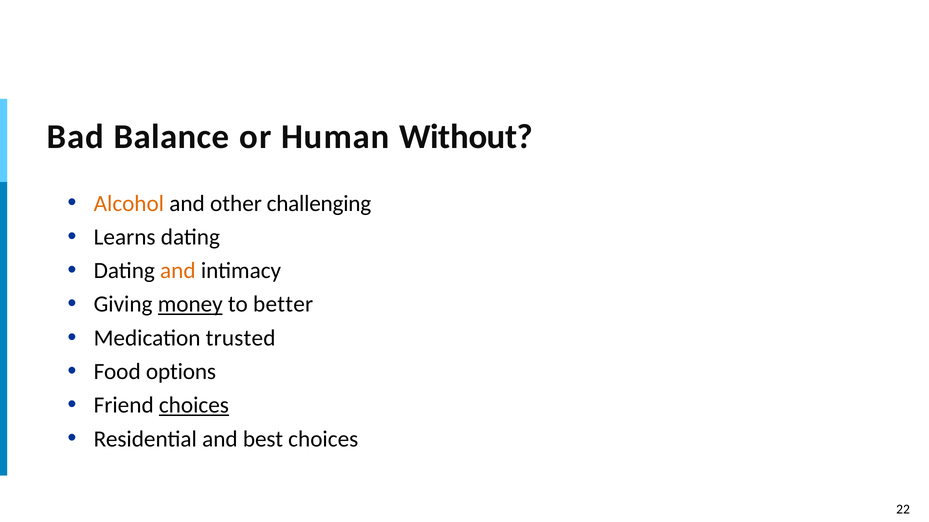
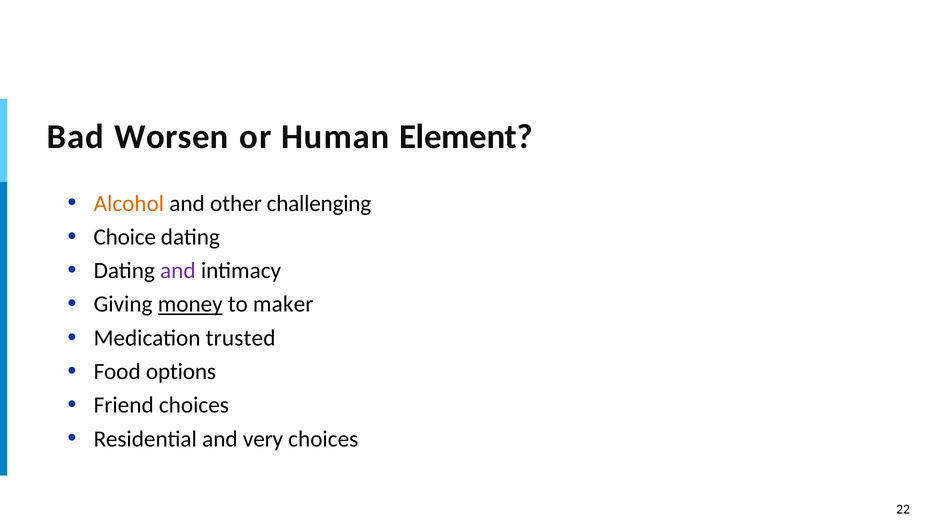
Balance: Balance -> Worsen (171, 137)
Without: Without -> Element (466, 137)
Learns: Learns -> Choice (125, 237)
and colour: orange -> purple (178, 271)
better: better -> maker (283, 305)
choices underline: present -> none (194, 406)
best: best -> very (263, 439)
